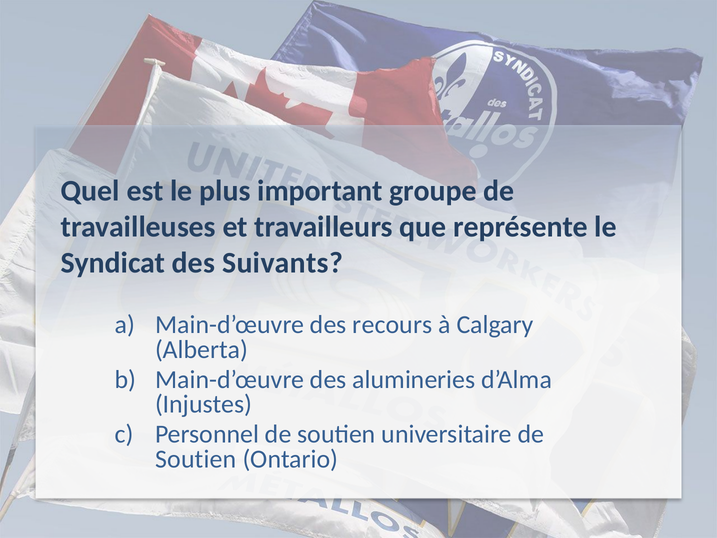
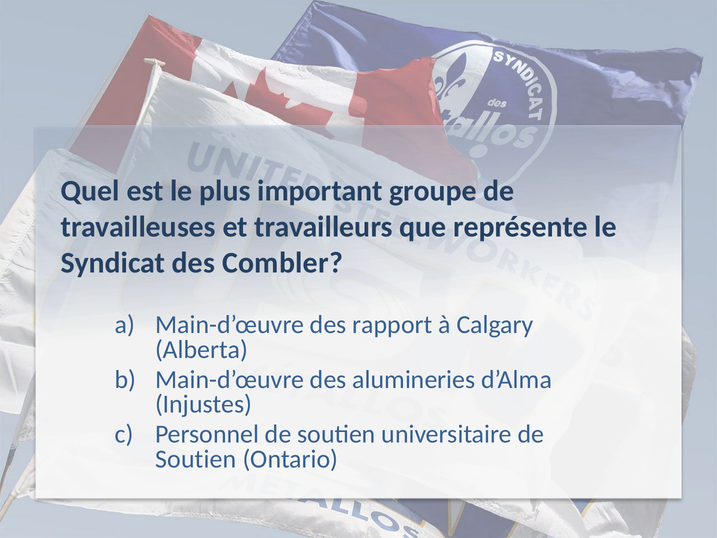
Suivants: Suivants -> Combler (283, 263)
recours: recours -> rapport (392, 325)
